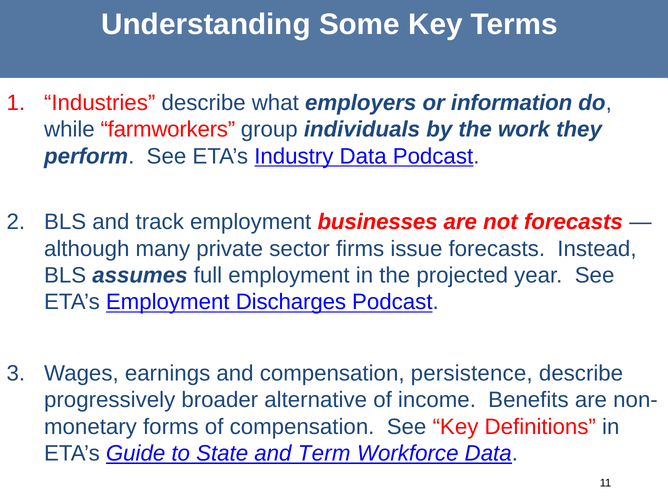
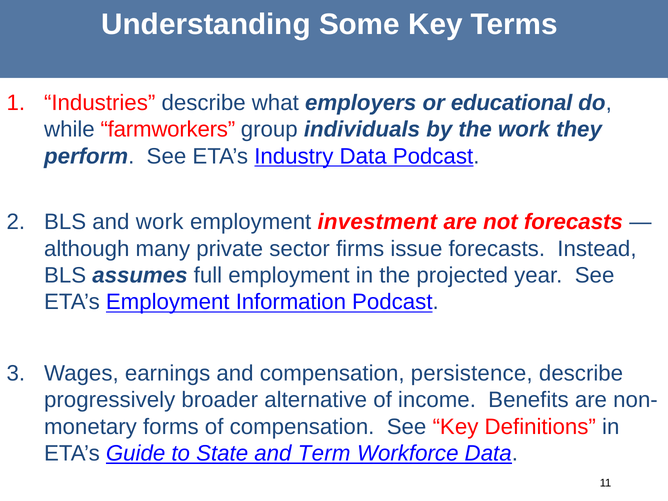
information: information -> educational (512, 103)
and track: track -> work (160, 222)
businesses: businesses -> investment (377, 222)
Discharges: Discharges -> Information (291, 302)
